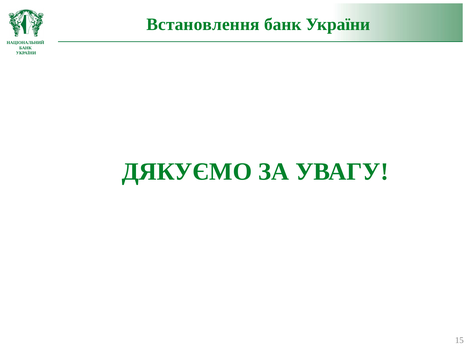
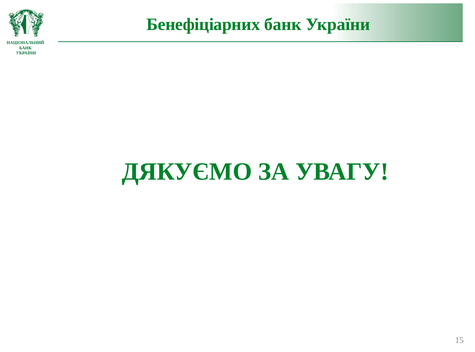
Встановлення: Встановлення -> Бенефіціарних (203, 24)
